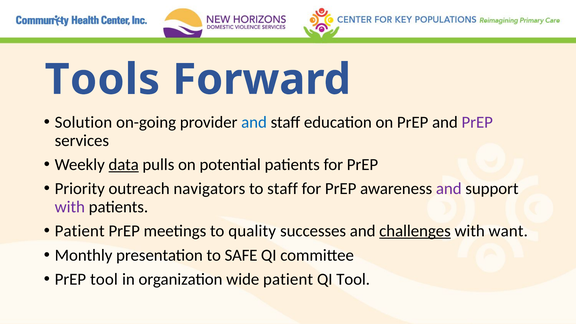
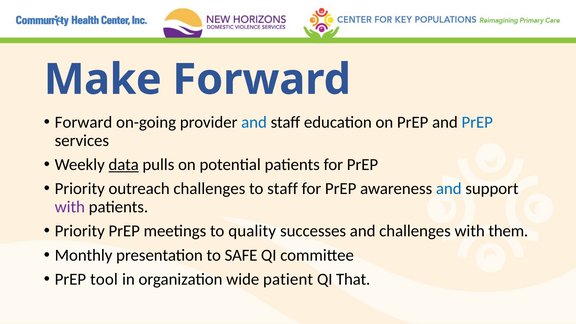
Tools: Tools -> Make (103, 80)
Solution: Solution -> Forward (84, 122)
PrEP colour: purple -> blue (477, 122)
outreach navigators: navigators -> challenges (209, 189)
and colour: purple -> blue (449, 189)
Patient: Patient -> Priority (80, 231)
challenges underline: present -> none (415, 231)
want: want -> them (508, 231)
QI Tool: Tool -> That (353, 279)
